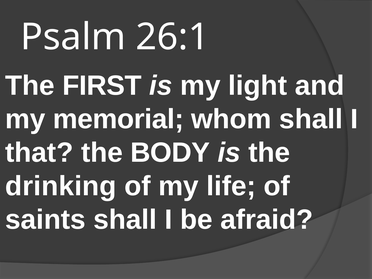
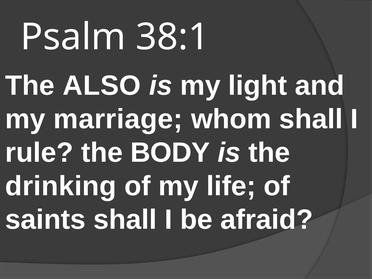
26:1: 26:1 -> 38:1 (173, 37)
FIRST: FIRST -> ALSO (102, 86)
memorial: memorial -> marriage (118, 119)
that: that -> rule (39, 153)
